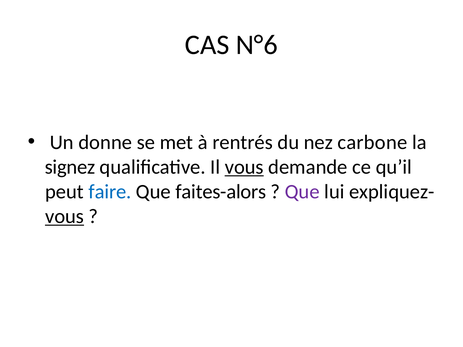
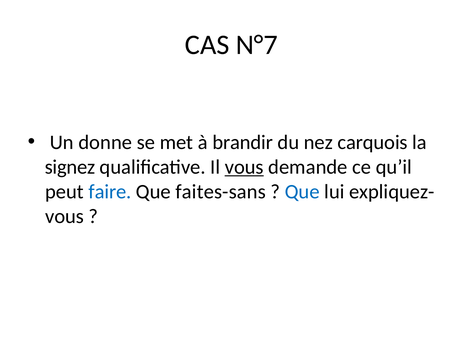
N°6: N°6 -> N°7 (257, 45)
rentrés: rentrés -> brandir (243, 142)
carbone: carbone -> carquois (373, 142)
faites-alors: faites-alors -> faites-sans (221, 192)
Que colour: purple -> blue (302, 192)
vous underline: present -> none (65, 217)
